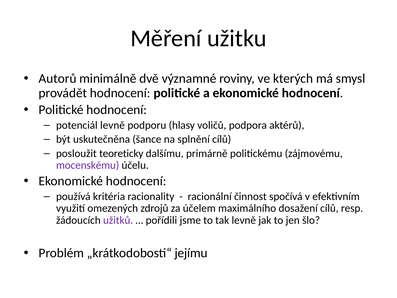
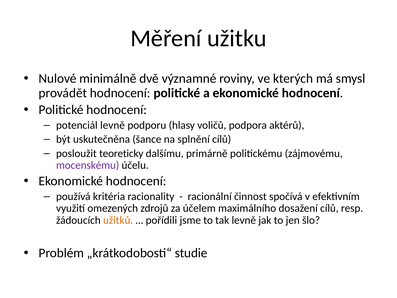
Autorů: Autorů -> Nulové (58, 79)
užitků colour: purple -> orange (118, 220)
jejímu: jejímu -> studie (191, 253)
